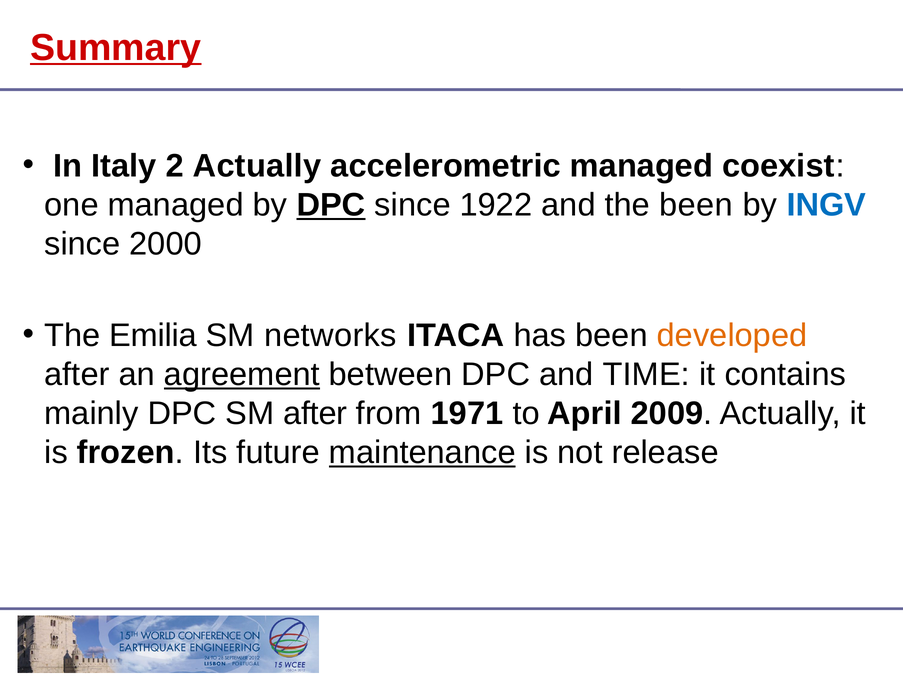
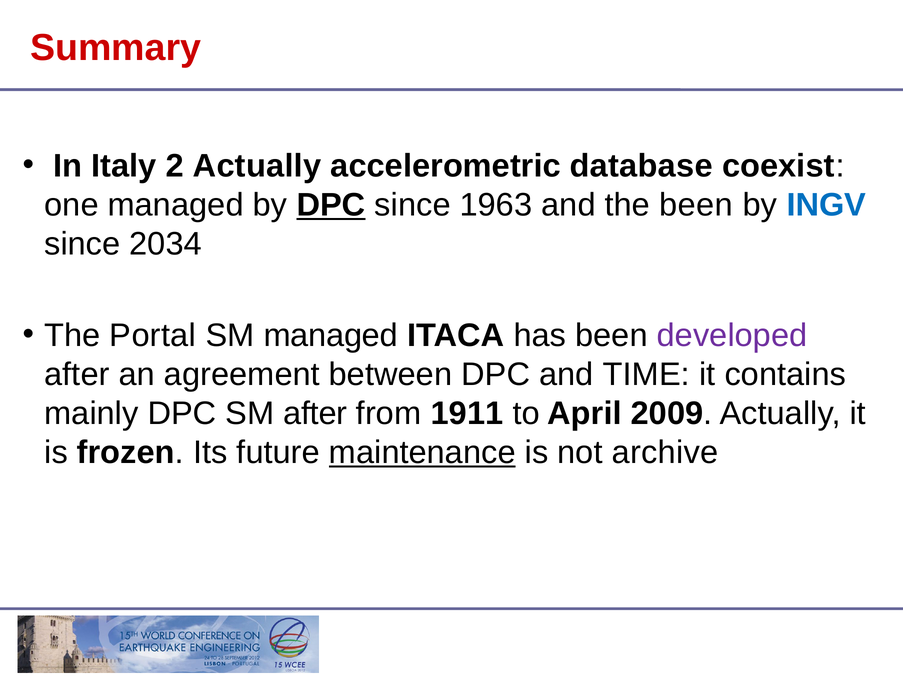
Summary underline: present -> none (116, 48)
accelerometric managed: managed -> database (641, 166)
1922: 1922 -> 1963 (496, 205)
2000: 2000 -> 2034 (166, 244)
Emilia: Emilia -> Portal (153, 336)
SM networks: networks -> managed (331, 336)
developed colour: orange -> purple (732, 336)
agreement underline: present -> none (242, 375)
1971: 1971 -> 1911 (467, 414)
release: release -> archive (665, 453)
